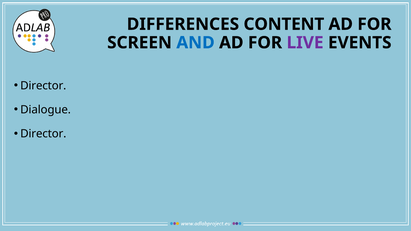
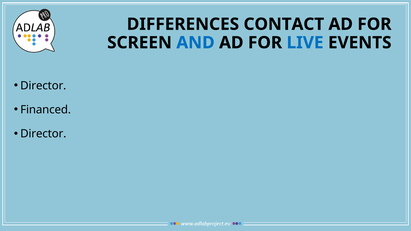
CONTENT: CONTENT -> CONTACT (284, 24)
LIVE colour: purple -> blue (305, 43)
Dialogue: Dialogue -> Financed (46, 110)
